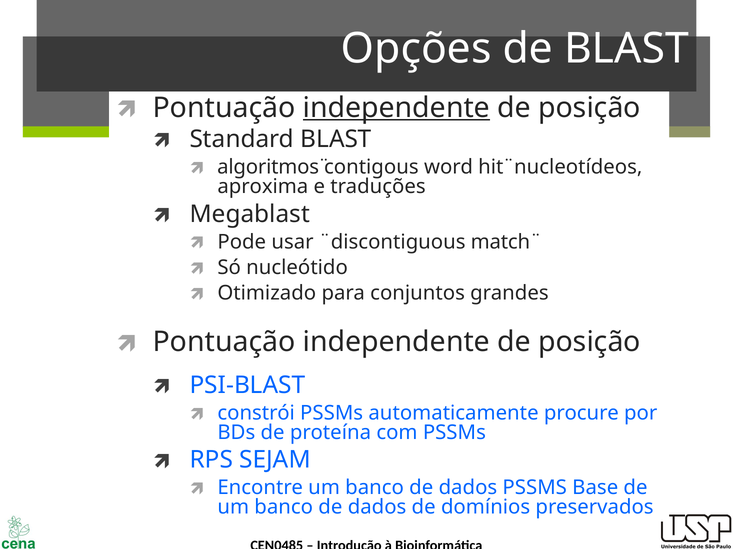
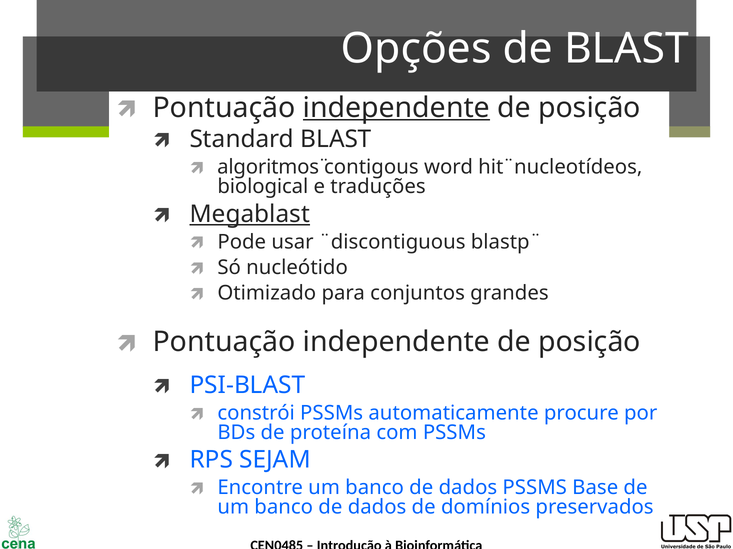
aproxima: aproxima -> biological (263, 187)
Megablast underline: none -> present (250, 214)
match¨: match¨ -> blastp¨ (506, 242)
